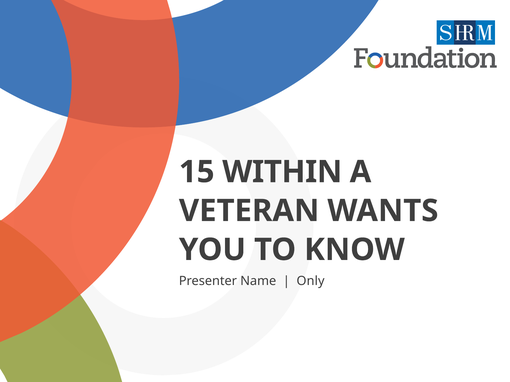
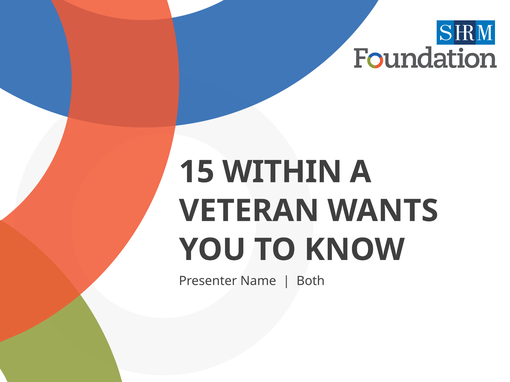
Only: Only -> Both (311, 281)
